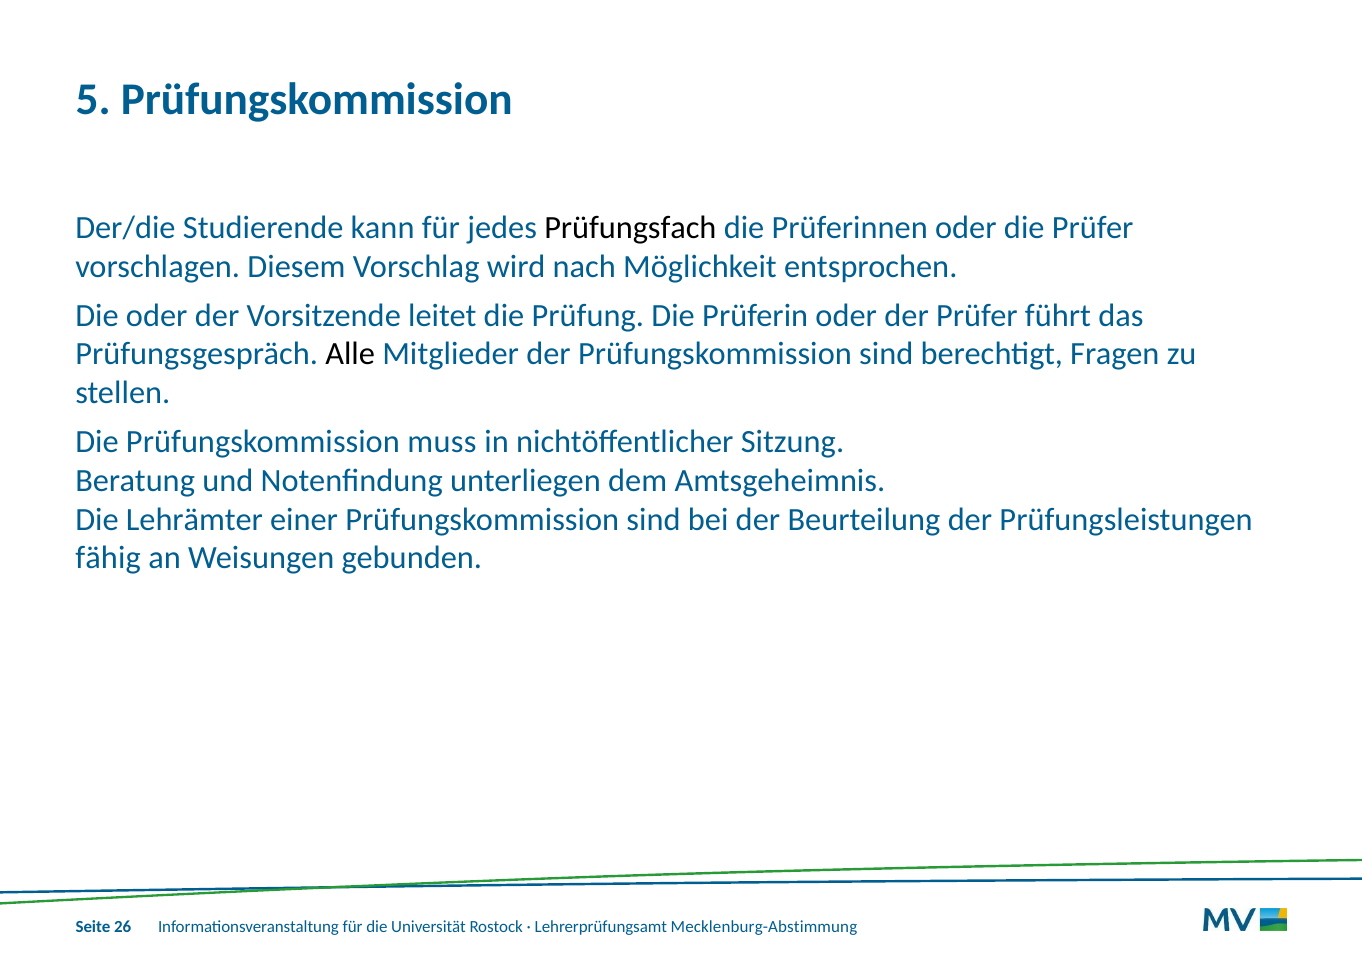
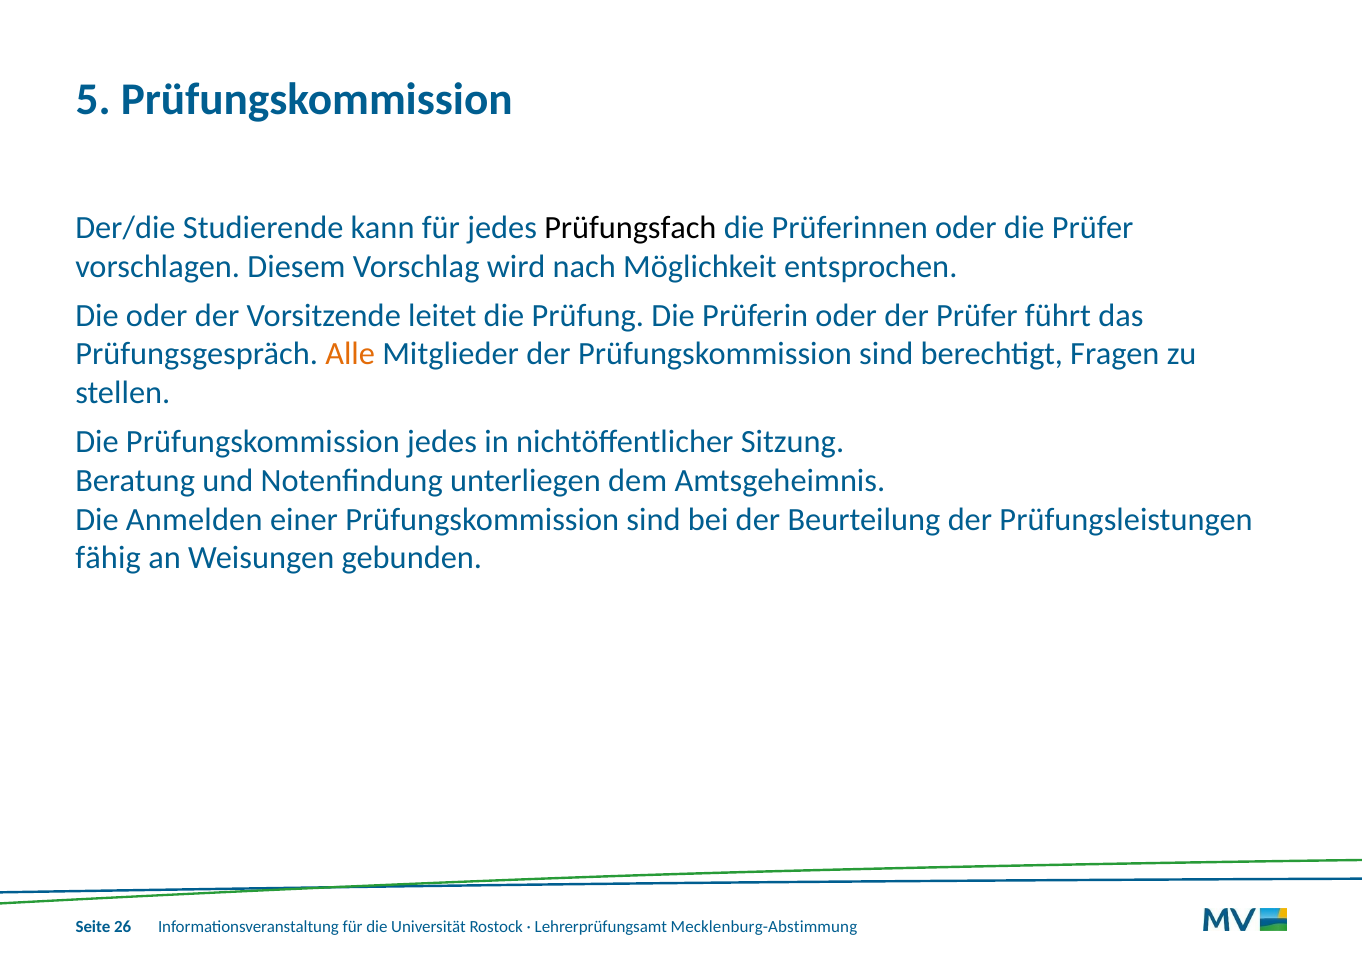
Alle colour: black -> orange (350, 354)
Prüfungskommission muss: muss -> jedes (442, 442)
Lehrämter: Lehrämter -> Anmelden (194, 519)
